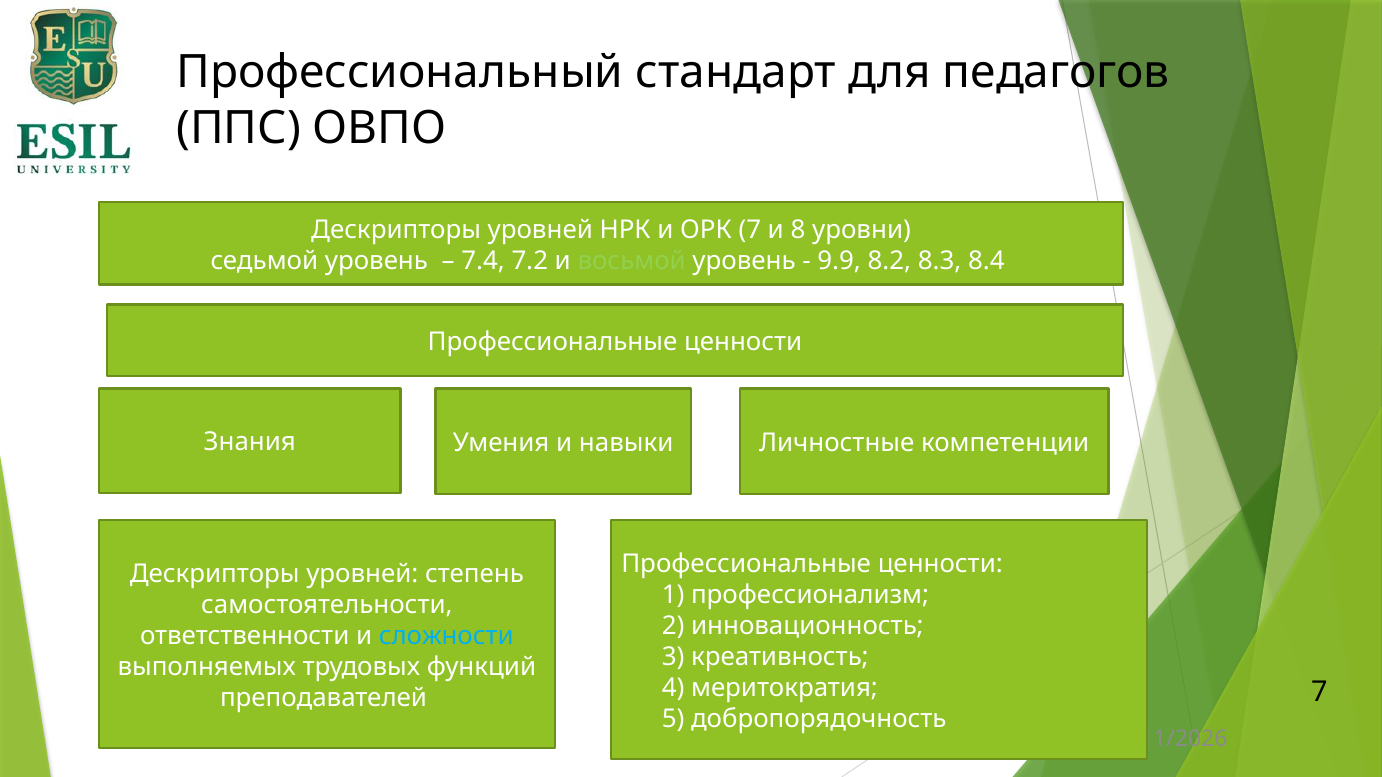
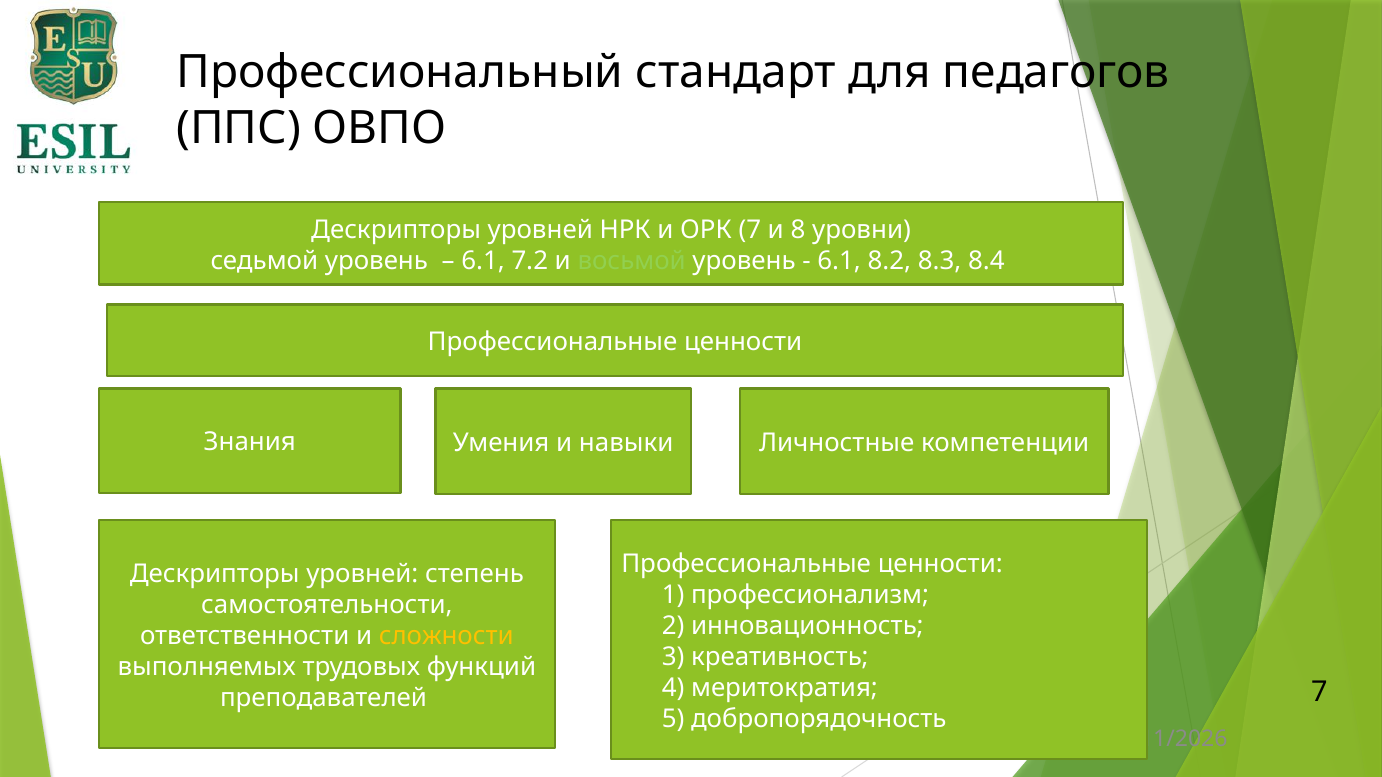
7.4: 7.4 -> 6.1 (483, 261)
9.9: 9.9 -> 6.1 (839, 261)
сложности colour: light blue -> yellow (446, 636)
